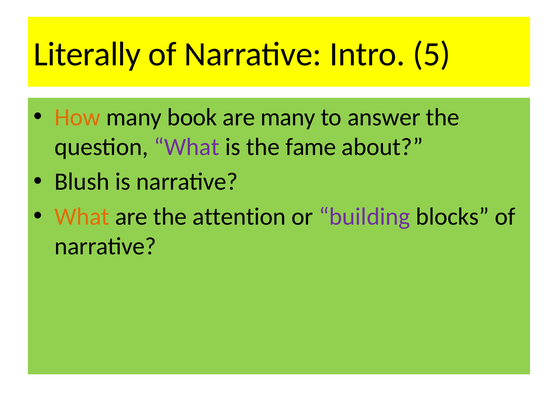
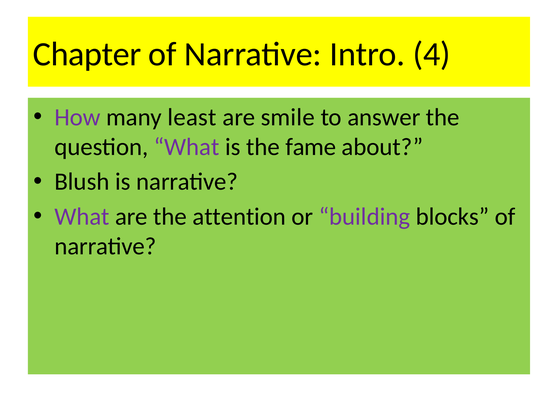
Literally: Literally -> Chapter (87, 54)
5: 5 -> 4 (432, 54)
How colour: orange -> purple (78, 117)
book: book -> least (192, 117)
are many: many -> smile (288, 117)
What colour: orange -> purple (82, 216)
